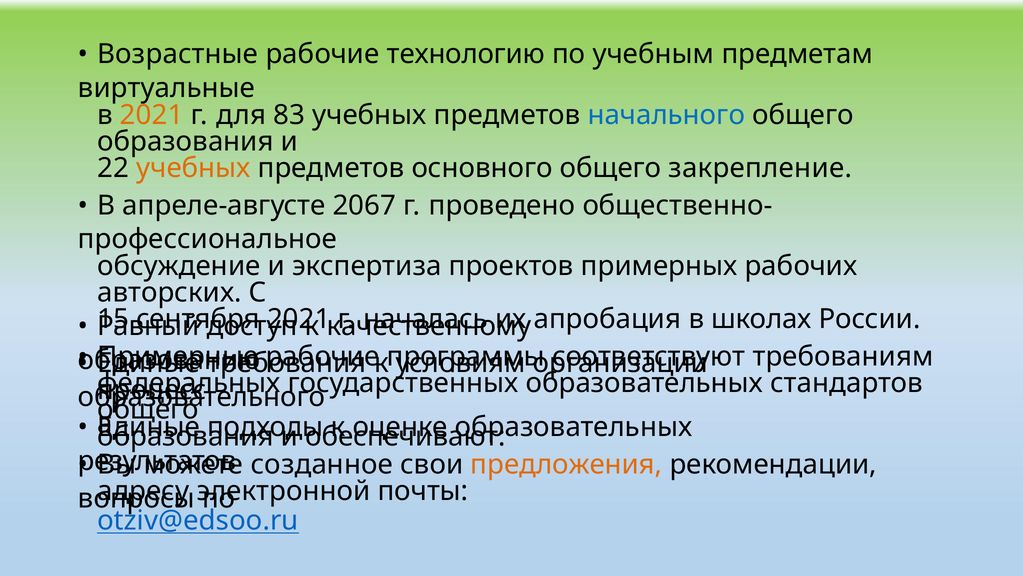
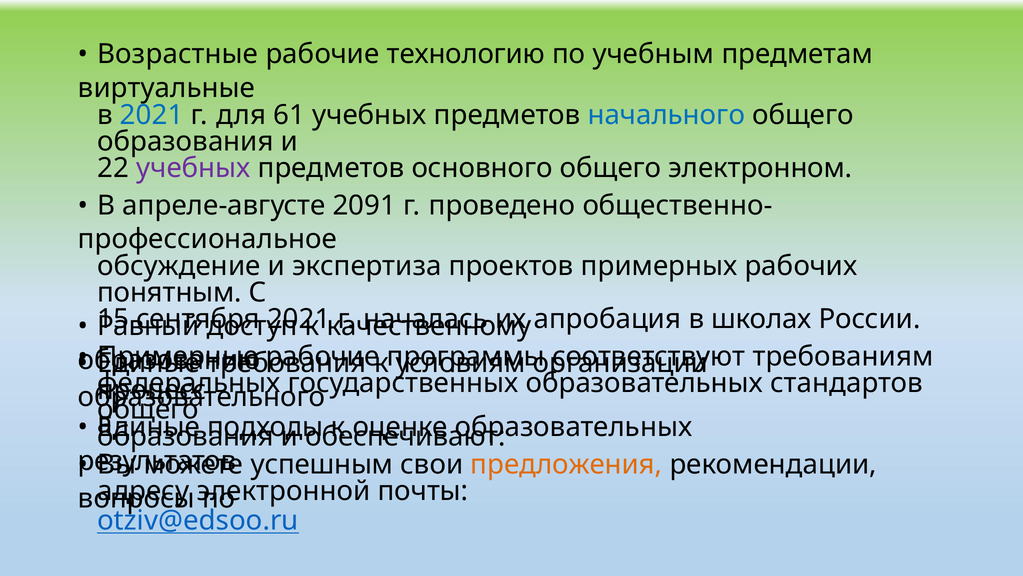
2021 colour: orange -> blue (152, 115)
83: 83 -> 61 (289, 115)
учебных colour: orange -> purple (193, 168)
закрепление: закрепление -> электронном (760, 168)
2067: 2067 -> 2091 (364, 205)
авторских: авторских -> понятным (170, 292)
созданное: созданное -> успешным (322, 464)
